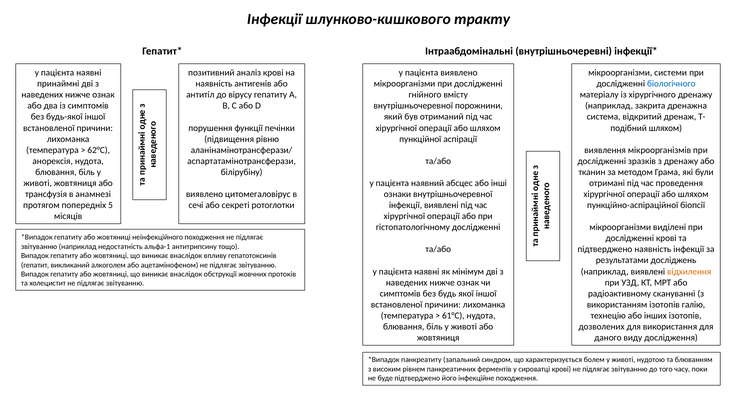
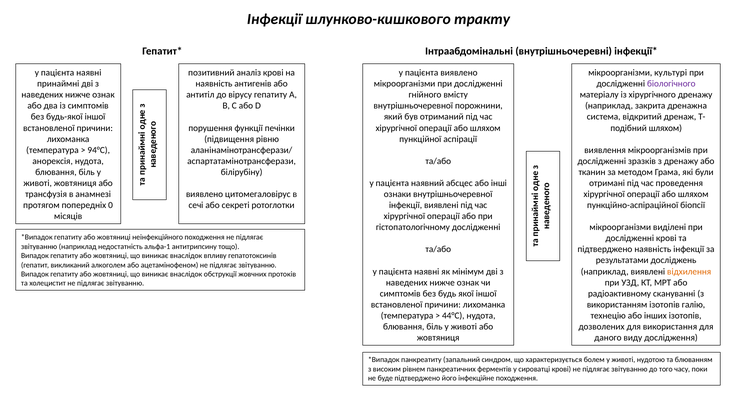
системи: системи -> культурі (671, 73)
біологічного colour: blue -> purple (671, 84)
62°С: 62°С -> 94°С (99, 150)
5: 5 -> 0 (111, 206)
61°С: 61°С -> 44°С (453, 316)
